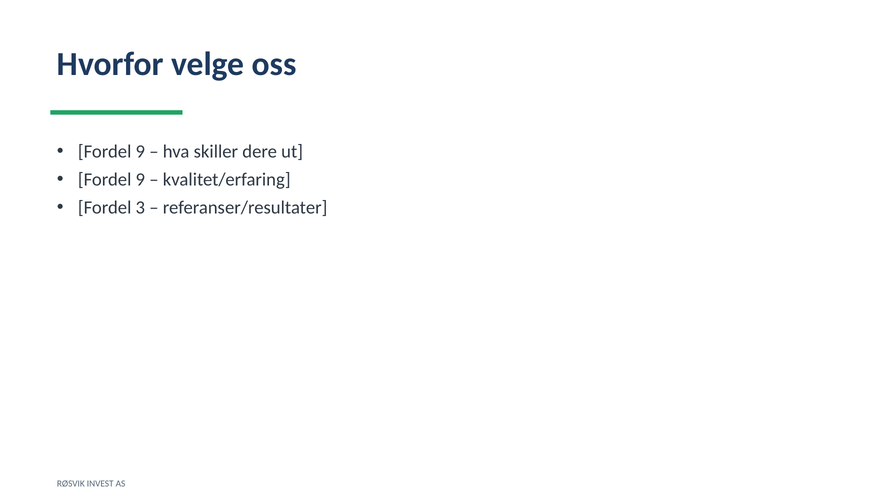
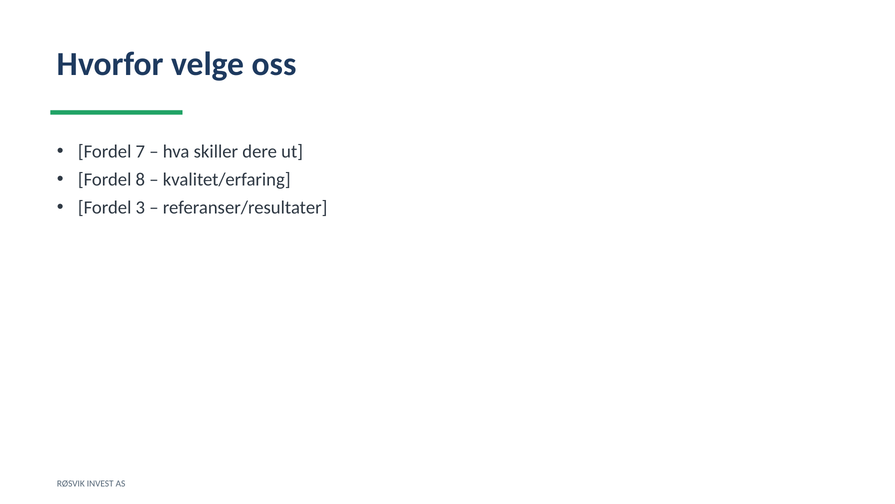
9: 9 -> 7 (140, 152)
9: 9 -> 8 (140, 180)
